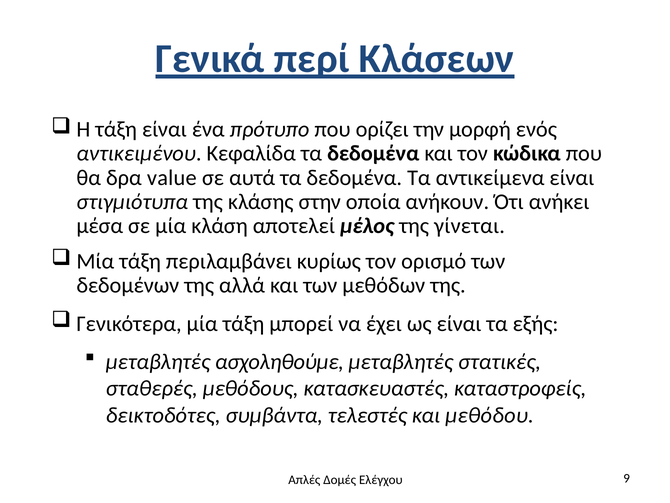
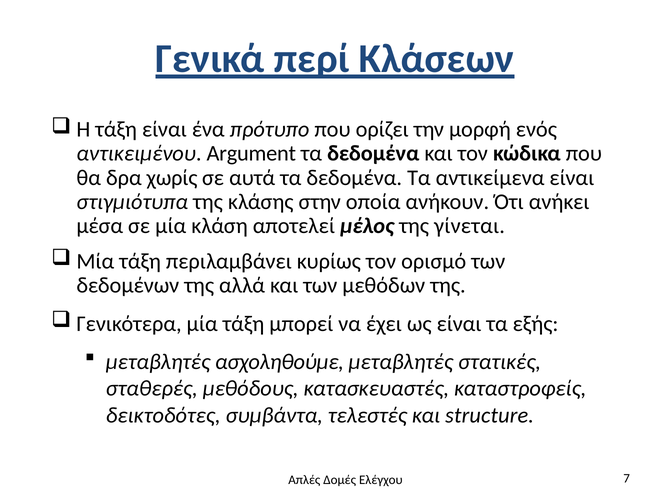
Κεφαλίδα: Κεφαλίδα -> Argument (251, 153)
value: value -> χωρίς (172, 178)
μεθόδου: μεθόδου -> structure (490, 415)
9: 9 -> 7 (627, 478)
